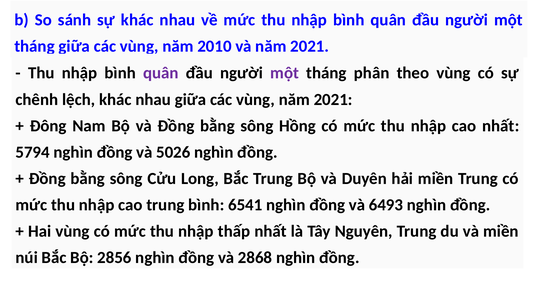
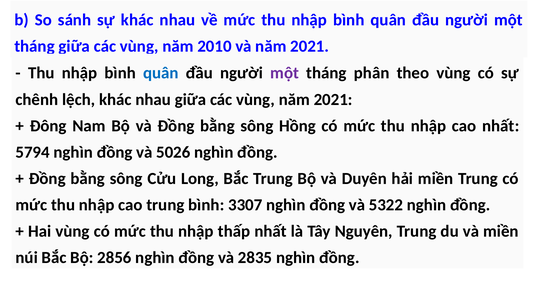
quân colour: purple -> blue (161, 73)
6541: 6541 -> 3307 (245, 205)
6493: 6493 -> 5322 (386, 205)
2868: 2868 -> 2835 (255, 258)
